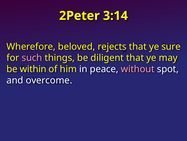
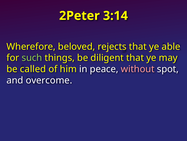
sure: sure -> able (171, 46)
such colour: pink -> light green (32, 58)
within: within -> called (33, 69)
